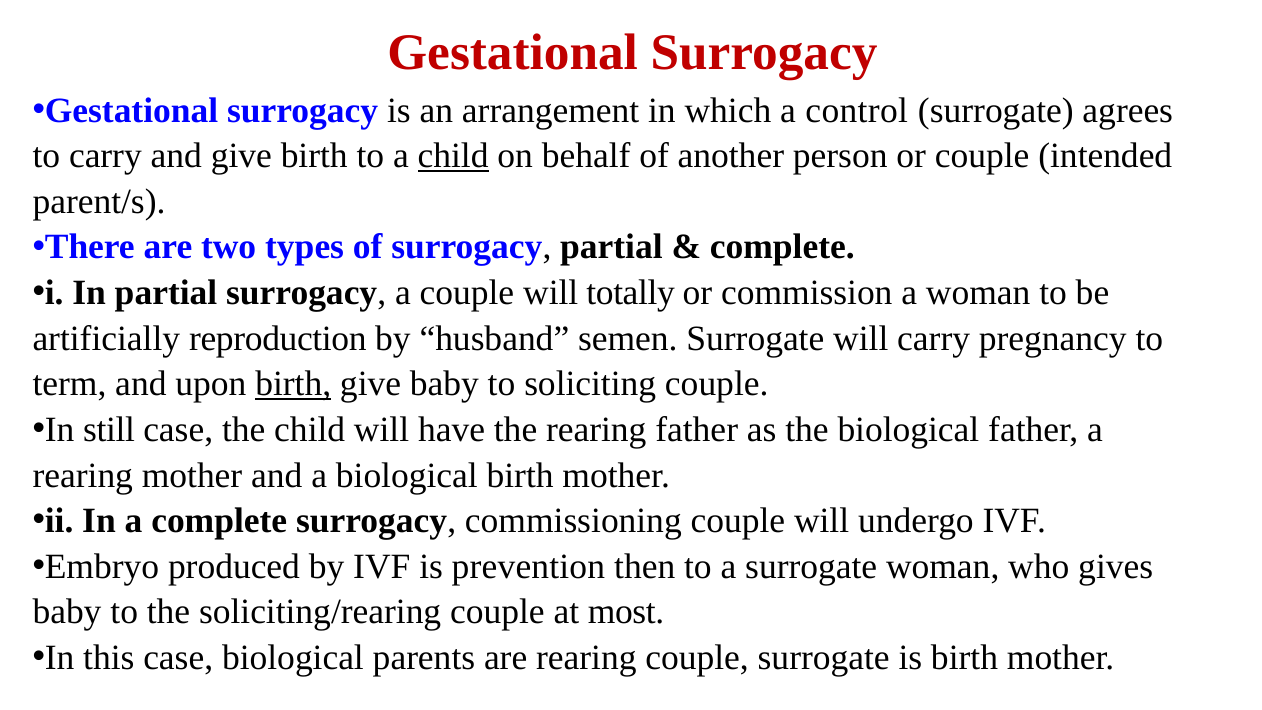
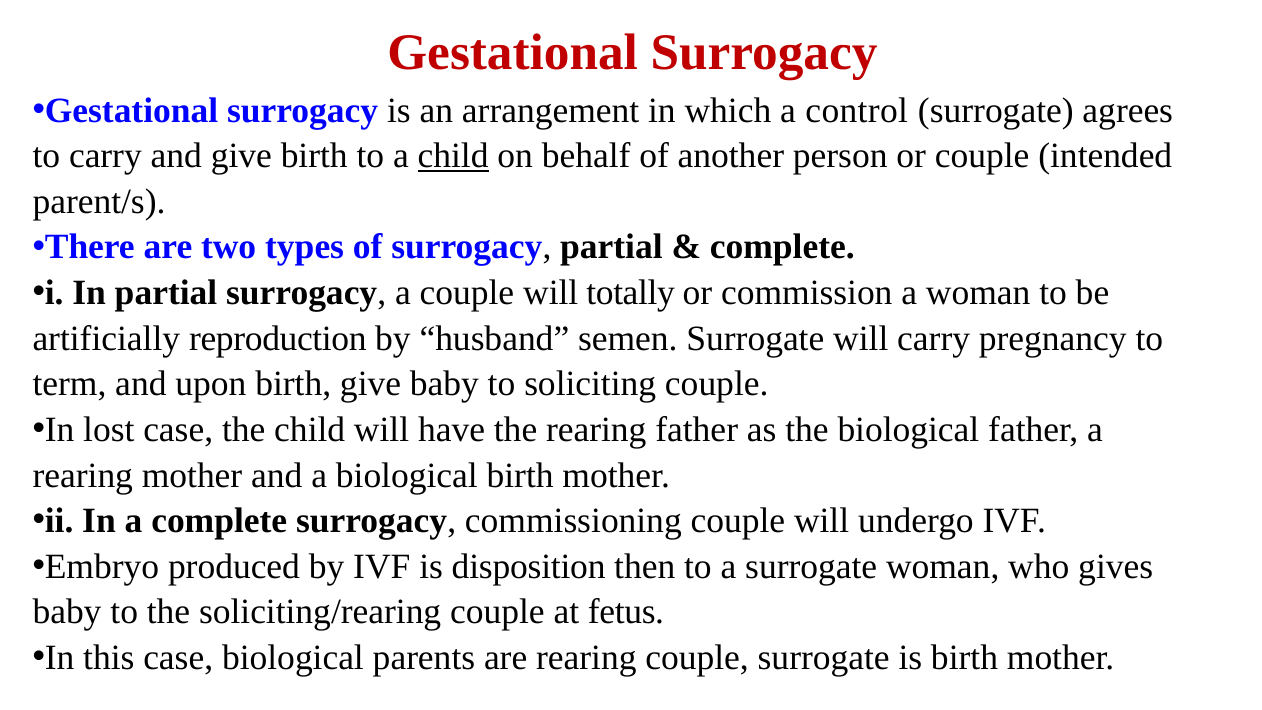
birth underline: present -> none (293, 384)
still: still -> lost (109, 430)
prevention: prevention -> disposition (529, 566)
most: most -> fetus (626, 612)
